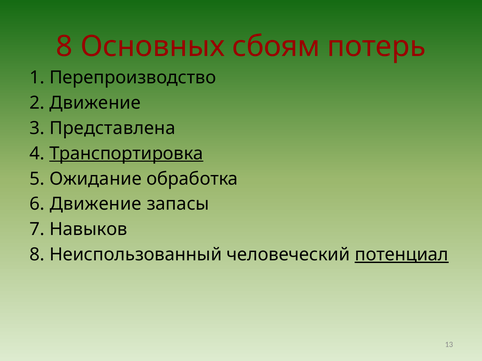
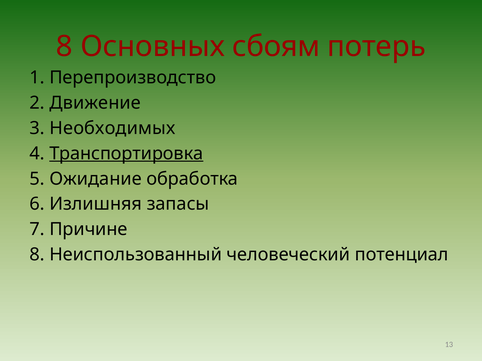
Представлена: Представлена -> Необходимых (112, 128)
6 Движение: Движение -> Излишняя (96, 204)
Навыков: Навыков -> Причине (88, 230)
потенциал underline: present -> none (402, 255)
